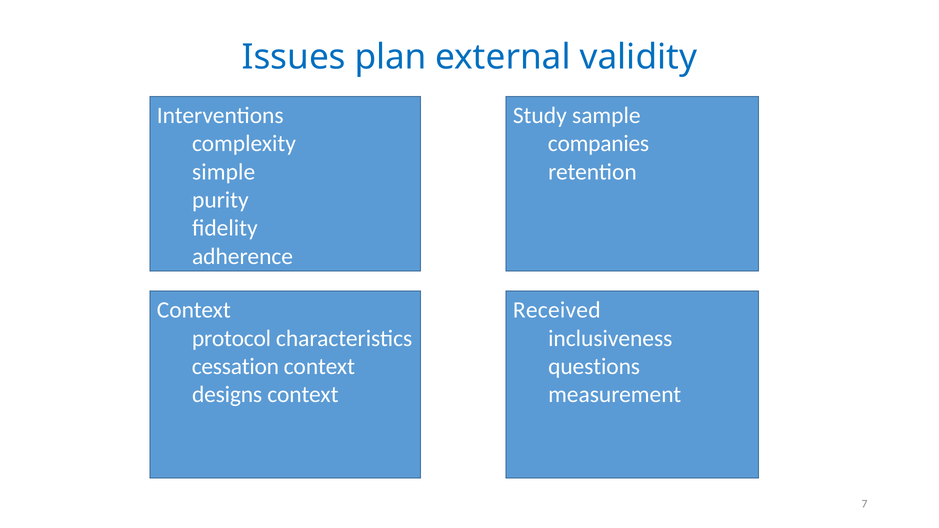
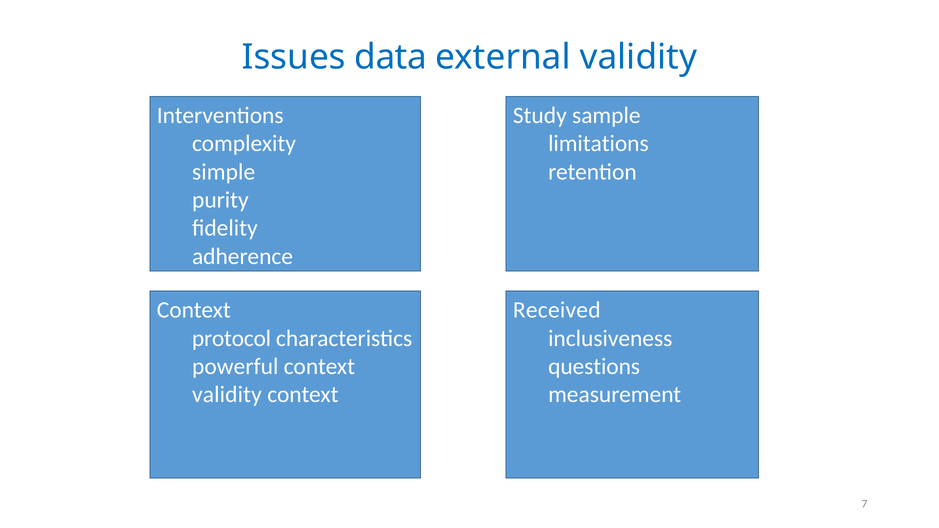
plan: plan -> data (391, 57)
companies: companies -> limitations (598, 144)
cessation: cessation -> powerful (235, 367)
designs: designs -> validity (227, 395)
